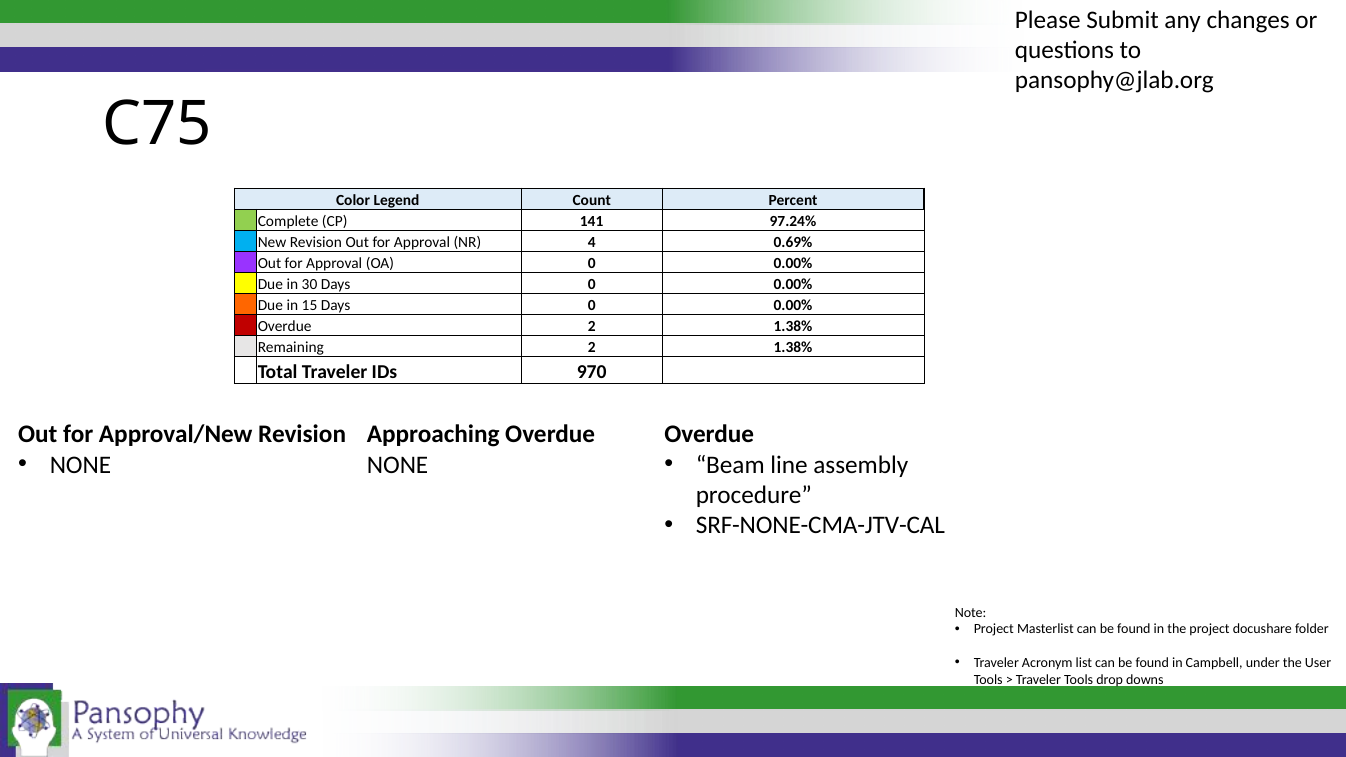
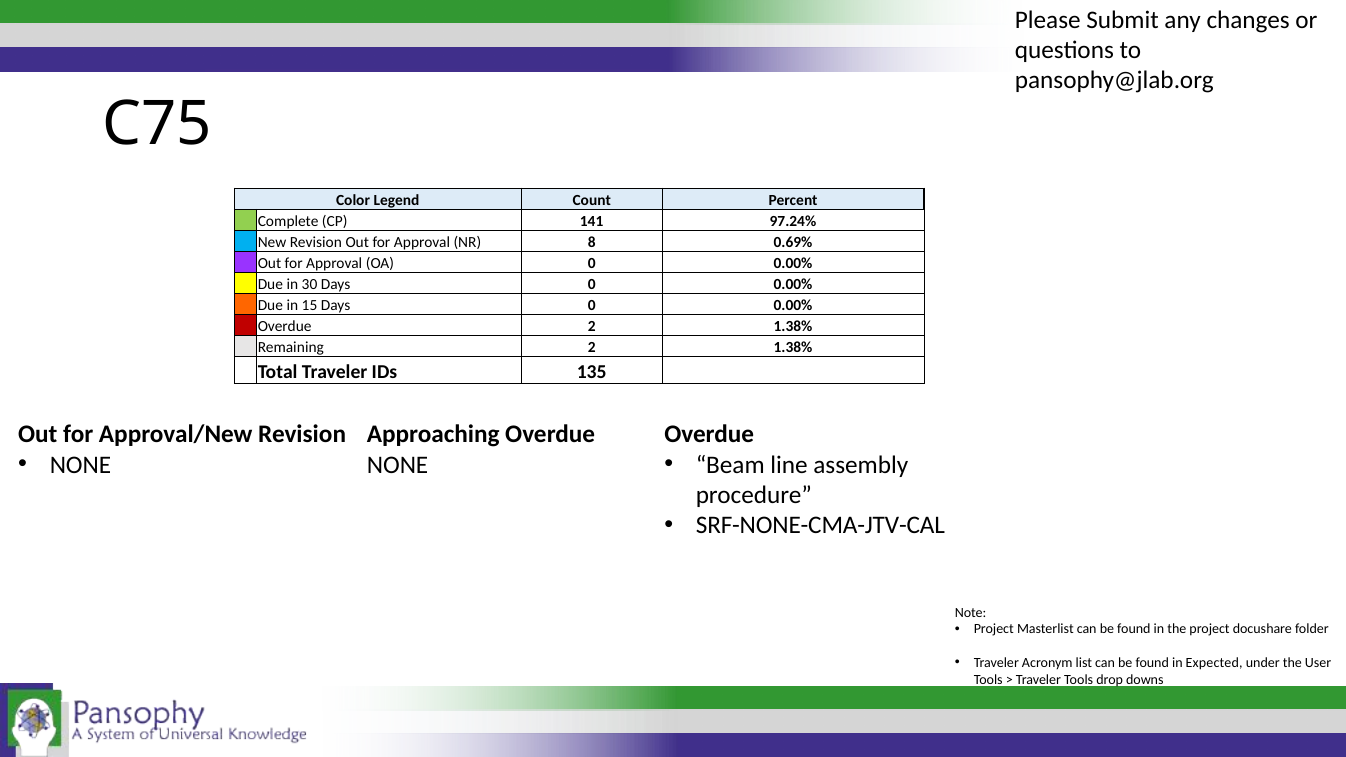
4: 4 -> 8 (592, 242)
970: 970 -> 135 (592, 372)
Campbell: Campbell -> Expected (1214, 663)
